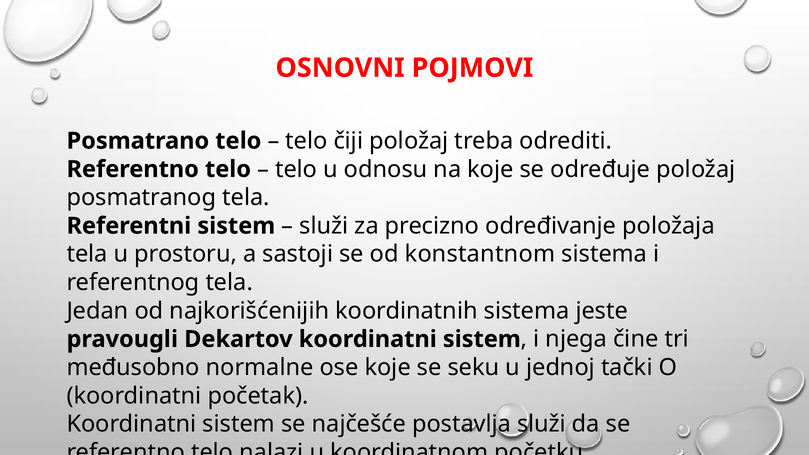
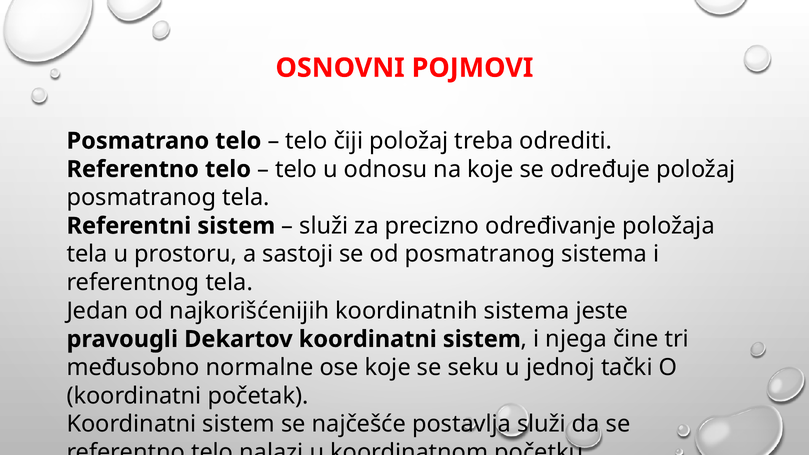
od konstantnom: konstantnom -> posmatranog (480, 254)
